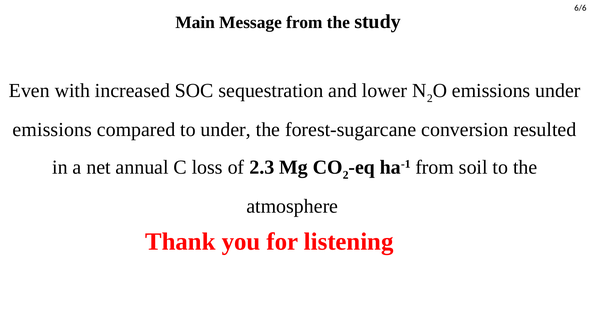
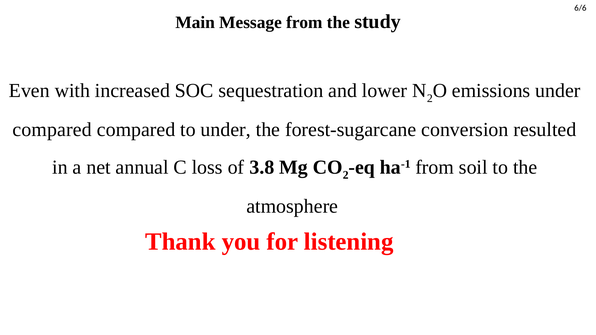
emissions: emissions -> compared (52, 130)
2.3: 2.3 -> 3.8 (262, 167)
